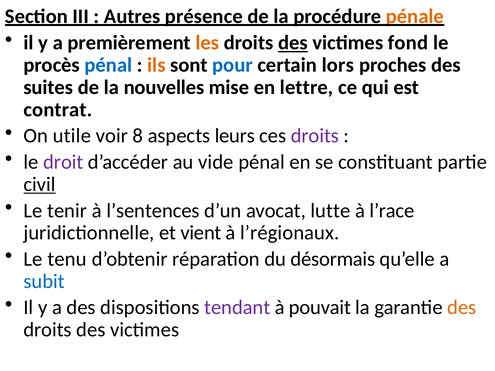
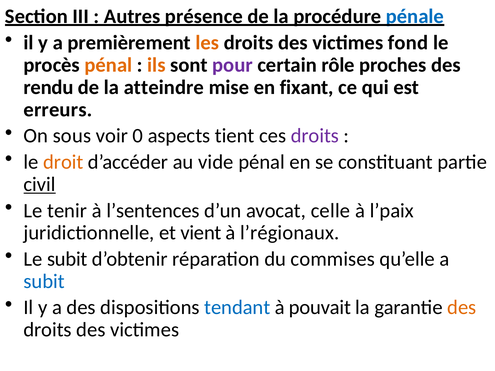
pénale colour: orange -> blue (415, 16)
des underline: present -> none (293, 43)
pénal colour: blue -> orange (108, 65)
pour colour: blue -> purple (232, 65)
lors: lors -> rôle (338, 65)
suites: suites -> rendu (48, 87)
nouvelles: nouvelles -> atteindre (164, 87)
lettre: lettre -> fixant (307, 87)
contrat: contrat -> erreurs (58, 110)
utile: utile -> sous (72, 136)
8: 8 -> 0 (138, 136)
leurs: leurs -> tient (235, 136)
droit colour: purple -> orange (63, 162)
lutte: lutte -> celle (330, 211)
l’race: l’race -> l’paix (392, 211)
Le tenu: tenu -> subit (67, 259)
désormais: désormais -> commises (333, 259)
tendant colour: purple -> blue (237, 308)
